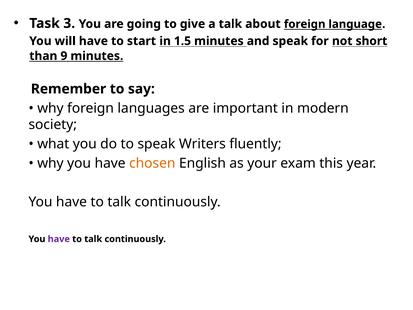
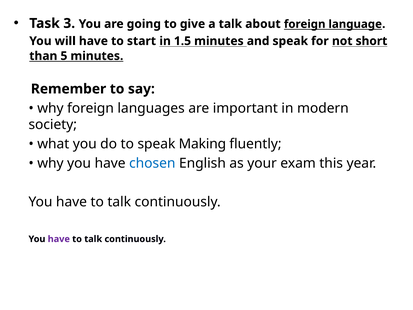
9: 9 -> 5 (64, 56)
Writers: Writers -> Making (202, 144)
chosen colour: orange -> blue (152, 163)
